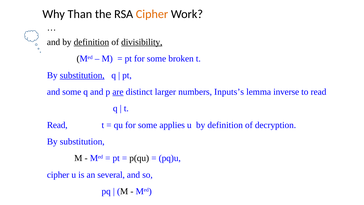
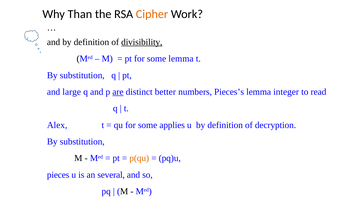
definition underline: present -> none (91, 42)
some broken: broken -> lemma (181, 59)
substitution underline: present -> none (82, 75)
and some: some -> large (72, 92)
larger: larger -> better (165, 92)
Inputs’s: Inputs’s -> Pieces’s (229, 92)
inverse: inverse -> integer (286, 92)
Read: Read -> Alex (57, 125)
p(qu colour: black -> orange (139, 158)
cipher: cipher -> pieces (58, 175)
